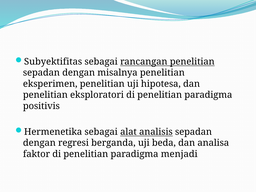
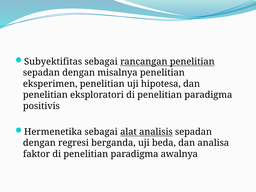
menjadi: menjadi -> awalnya (179, 154)
